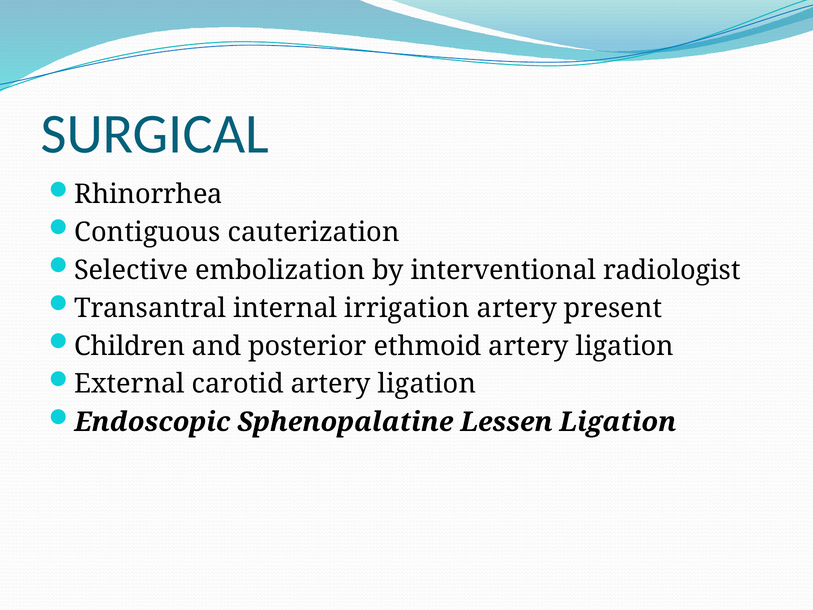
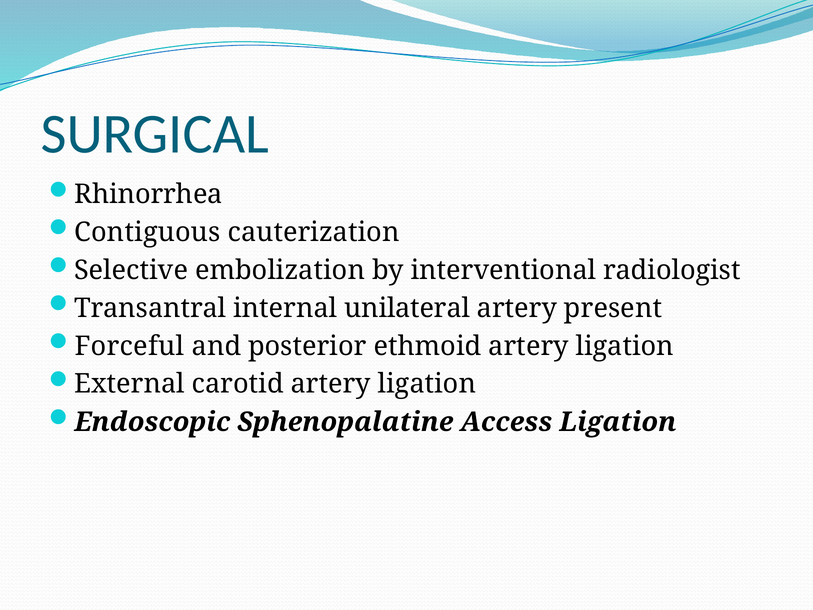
irrigation: irrigation -> unilateral (407, 308)
Children: Children -> Forceful (129, 346)
Lessen: Lessen -> Access (506, 422)
